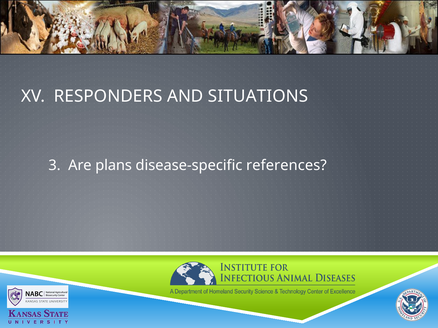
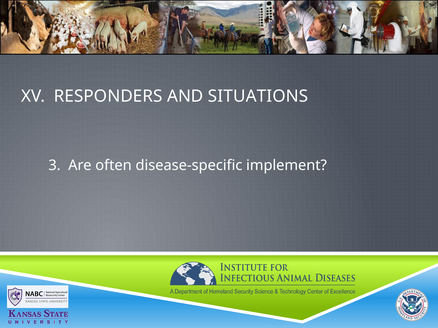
plans: plans -> often (114, 165)
references: references -> implement (287, 165)
